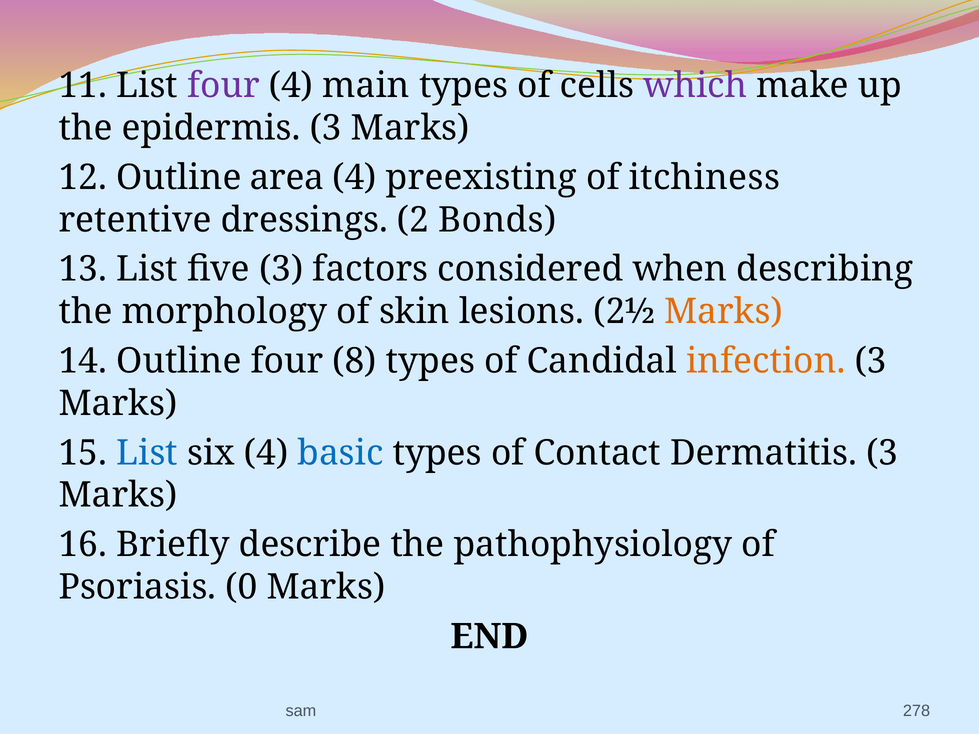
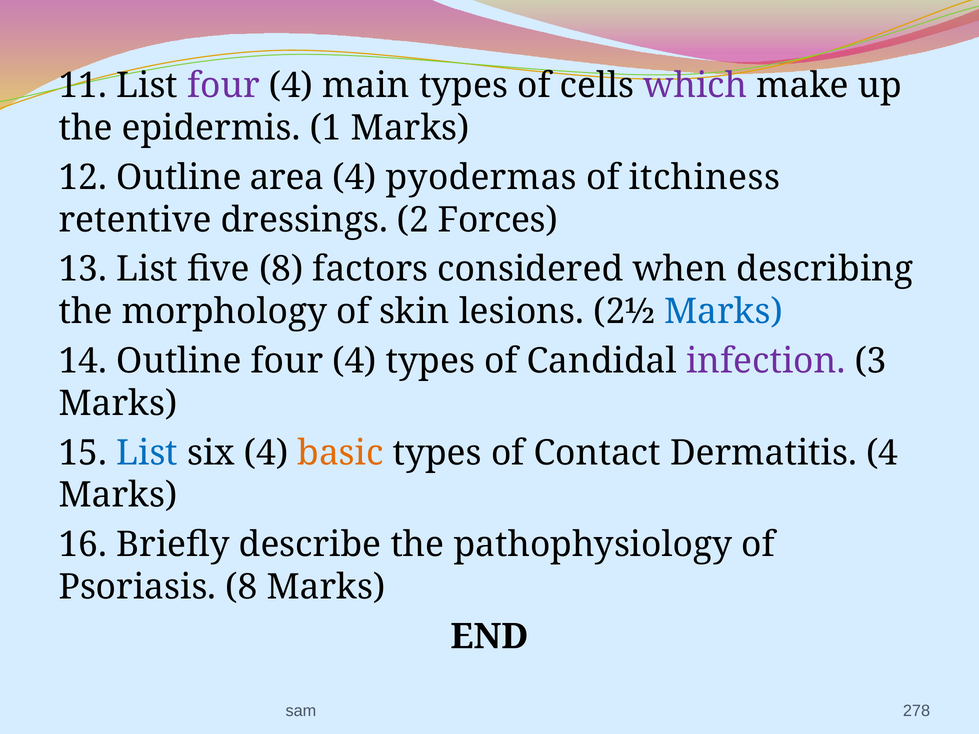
epidermis 3: 3 -> 1 (326, 128)
preexisting: preexisting -> pyodermas (481, 178)
Bonds: Bonds -> Forces (498, 220)
five 3: 3 -> 8 (281, 269)
Marks colour: orange -> blue (724, 312)
Outline four 8: 8 -> 4 (355, 361)
infection colour: orange -> purple (766, 361)
basic colour: blue -> orange (341, 453)
Dermatitis 3: 3 -> 4 (882, 453)
Psoriasis 0: 0 -> 8 (241, 587)
